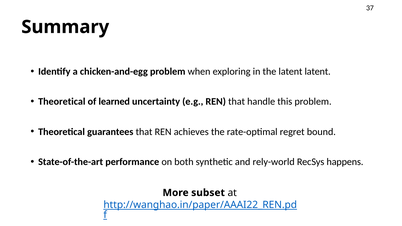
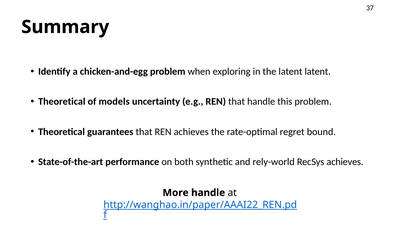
learned: learned -> models (114, 102)
RecSys happens: happens -> achieves (345, 162)
More subset: subset -> handle (208, 193)
